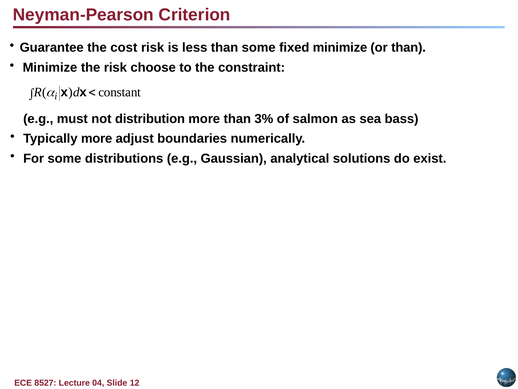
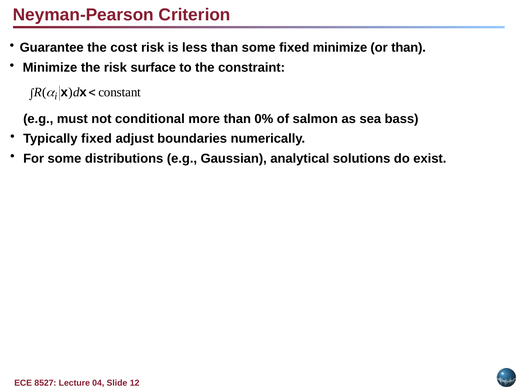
choose: choose -> surface (153, 67)
distribution: distribution -> conditional (150, 119)
3%: 3% -> 0% (264, 119)
Typically more: more -> fixed (97, 138)
